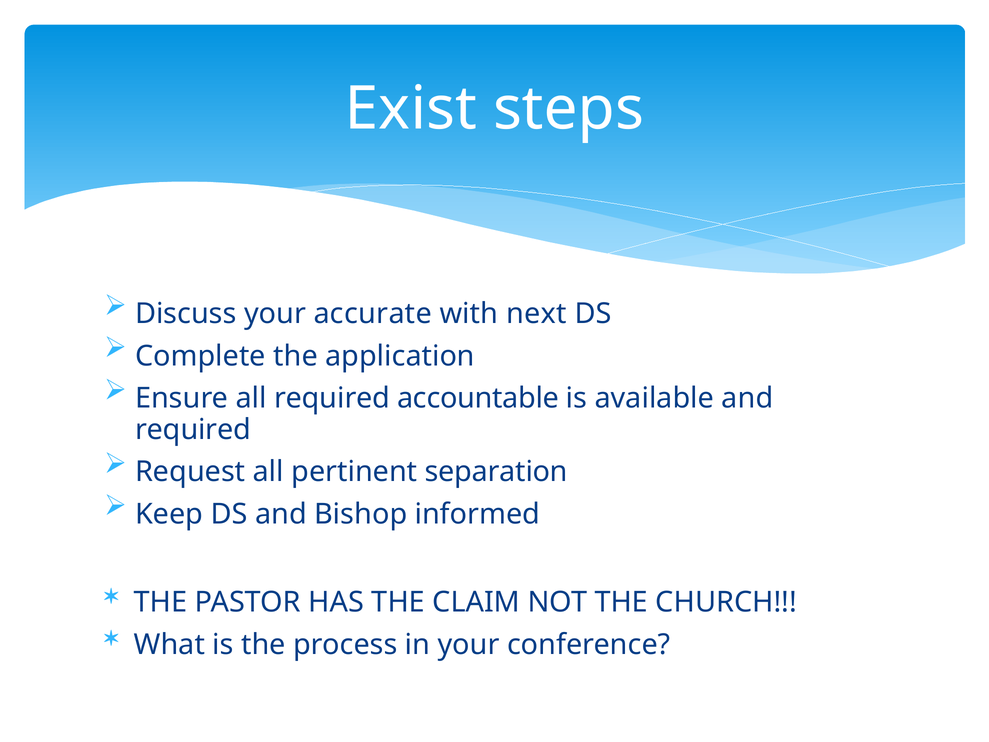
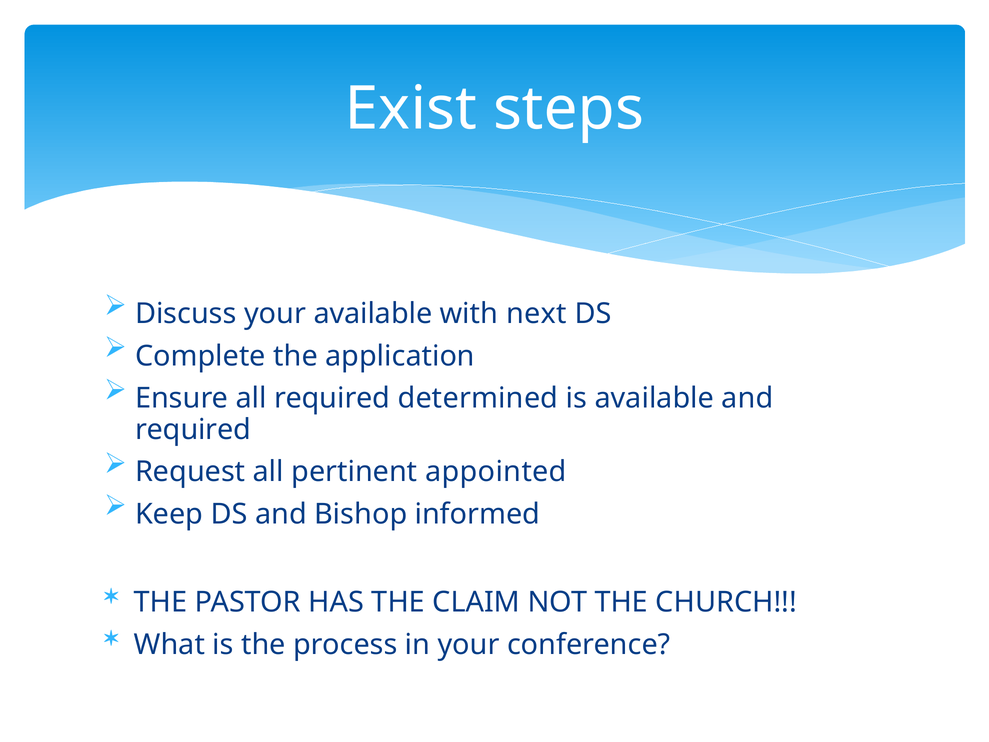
your accurate: accurate -> available (373, 314)
accountable: accountable -> determined (478, 398)
separation: separation -> appointed (496, 472)
